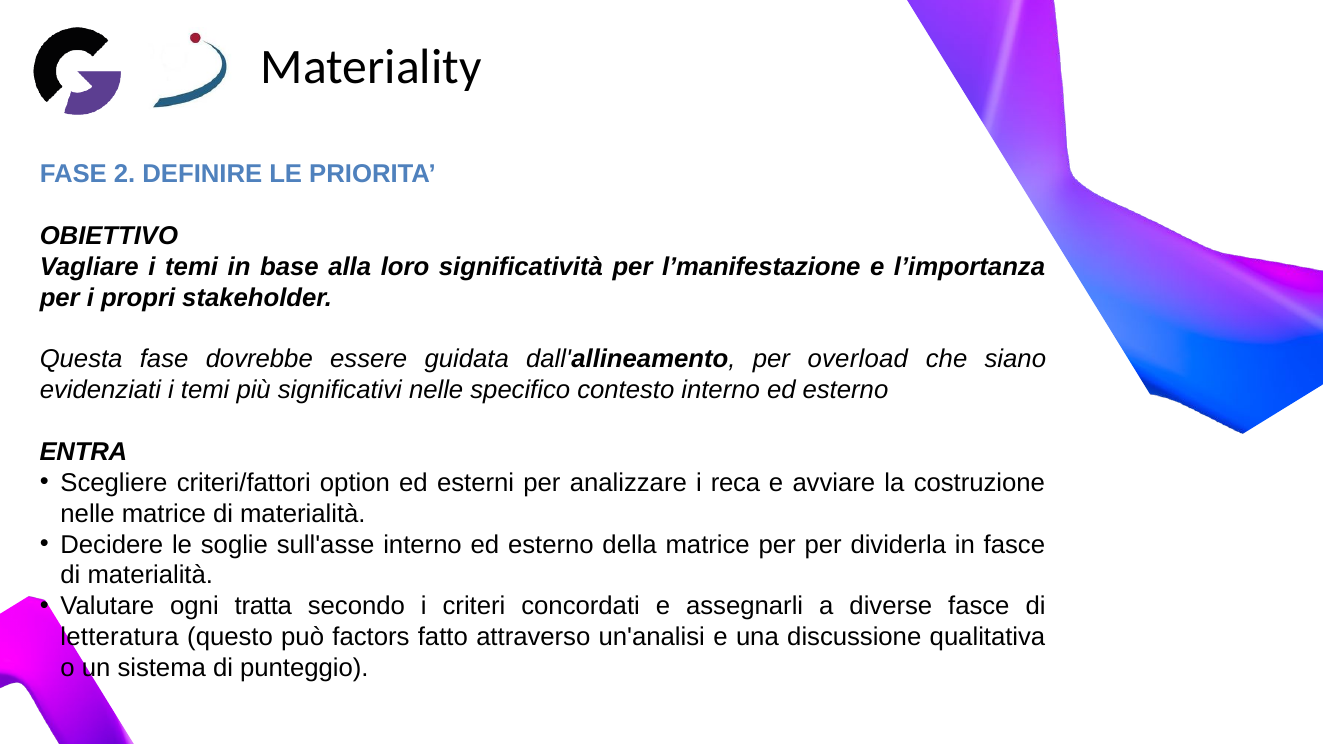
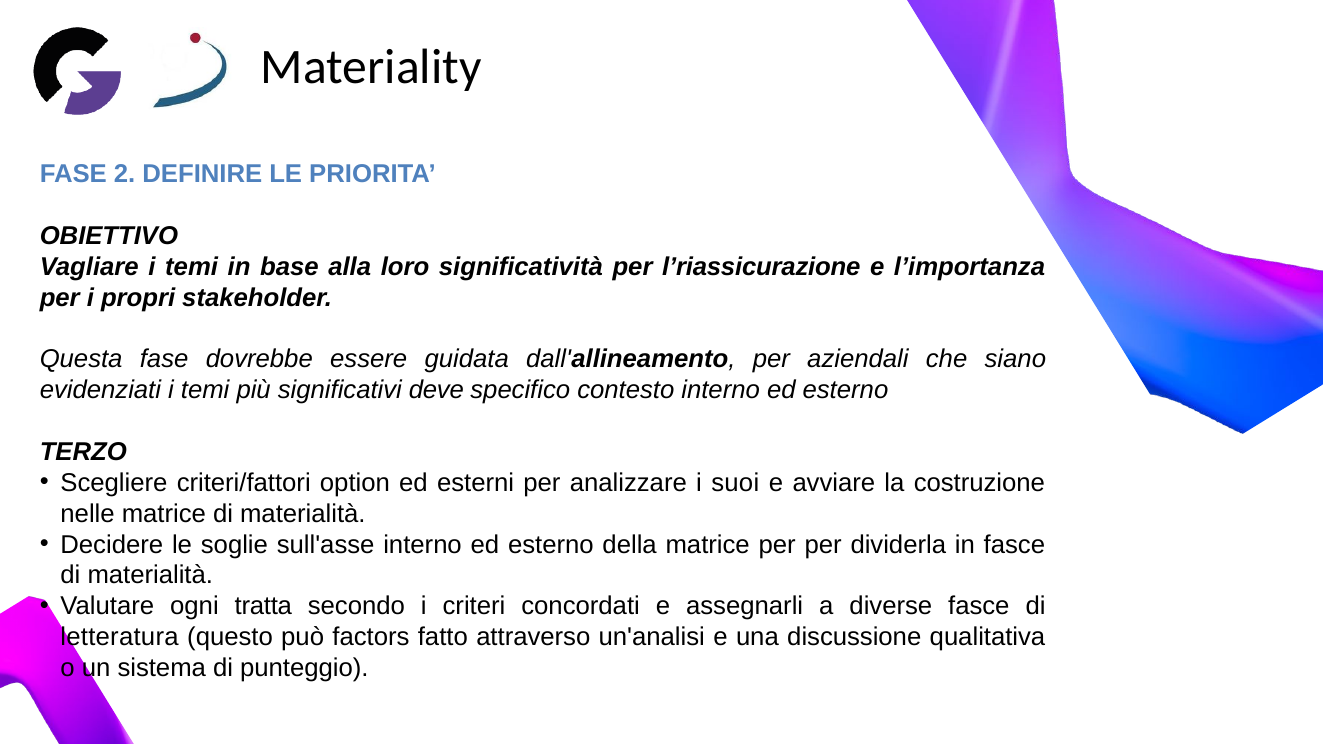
l’manifestazione: l’manifestazione -> l’riassicurazione (761, 267)
overload: overload -> aziendali (858, 359)
significativi nelle: nelle -> deve (436, 390)
ENTRA: ENTRA -> TERZO (83, 452)
reca: reca -> suoi (735, 483)
